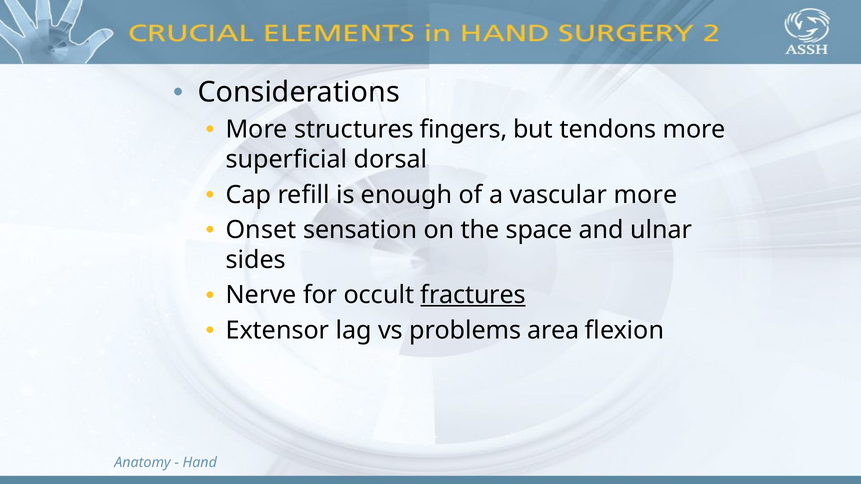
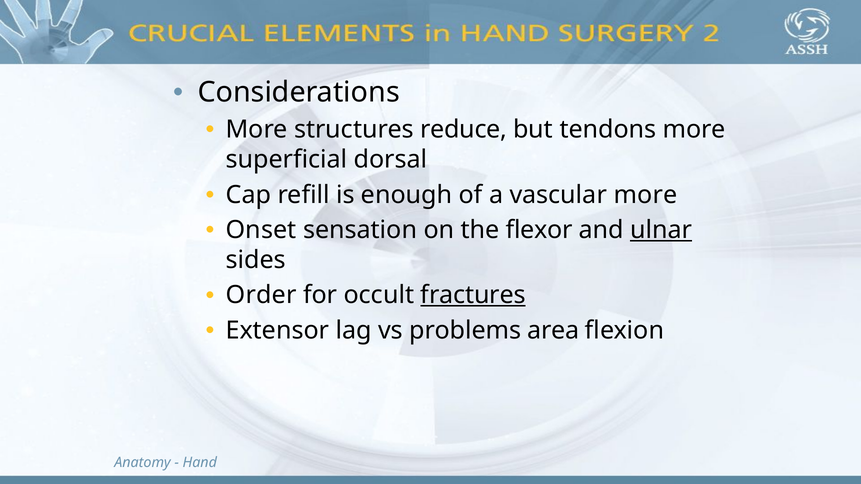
fingers: fingers -> reduce (463, 130)
space: space -> flexor (539, 230)
ulnar underline: none -> present (661, 230)
Nerve: Nerve -> Order (261, 295)
